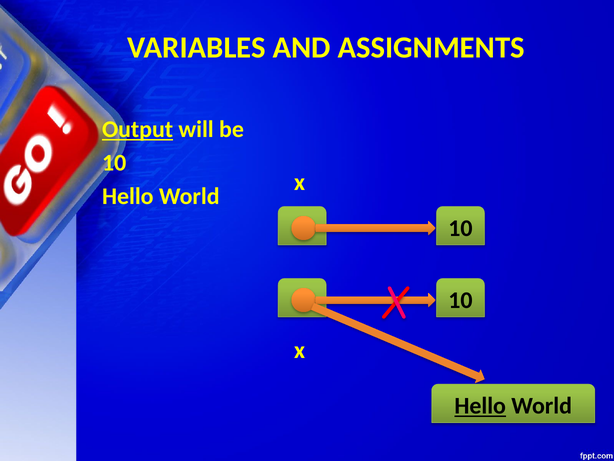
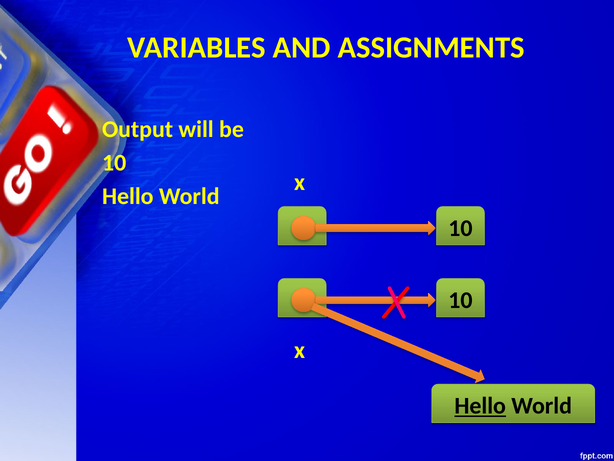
Output underline: present -> none (138, 129)
